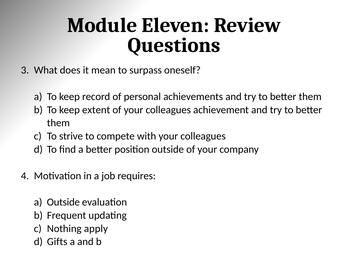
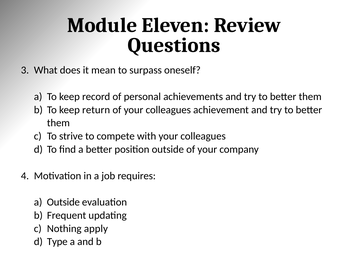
extent: extent -> return (96, 110)
Gifts: Gifts -> Type (57, 242)
